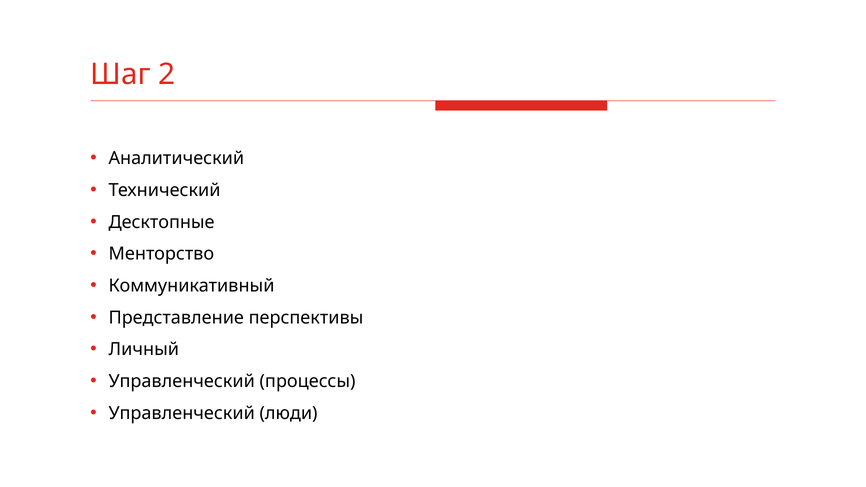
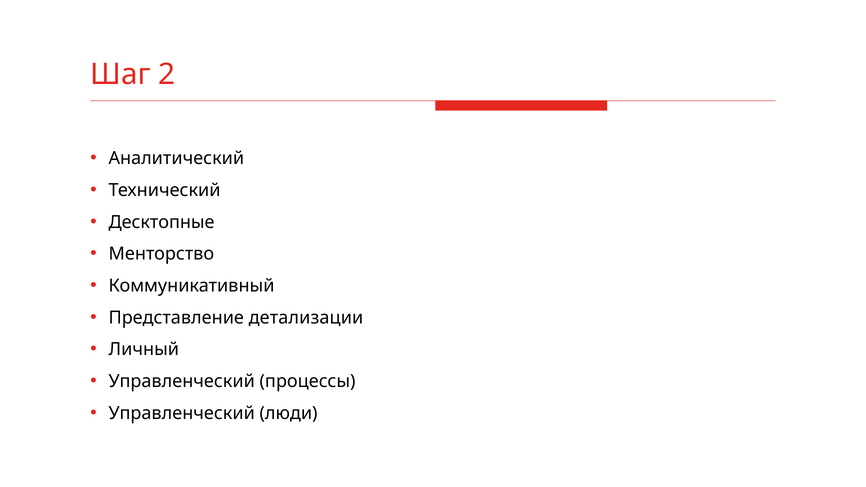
перспективы: перспективы -> детализации (306, 318)
